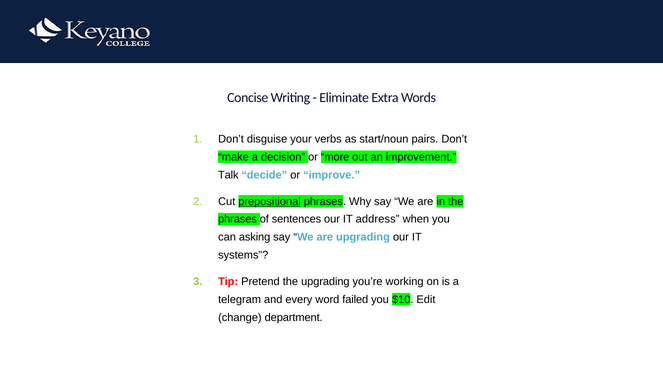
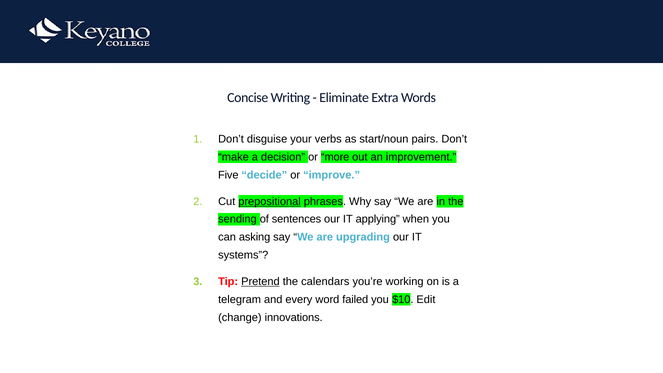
Talk: Talk -> Five (228, 175)
phrases: phrases -> sending (237, 219)
address: address -> applying (378, 219)
Pretend underline: none -> present (260, 282)
the upgrading: upgrading -> calendars (325, 282)
department: department -> innovations (294, 317)
